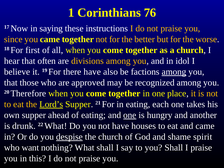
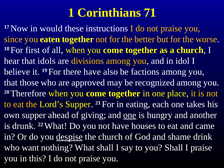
76: 76 -> 71 (150, 13)
saying: saying -> would (51, 28)
you came: came -> eaten (50, 39)
often: often -> idols (47, 61)
among underline: present -> none (174, 72)
Lord’s underline: present -> none (51, 104)
of eating: eating -> giving (94, 115)
spirit: spirit -> drink (203, 137)
